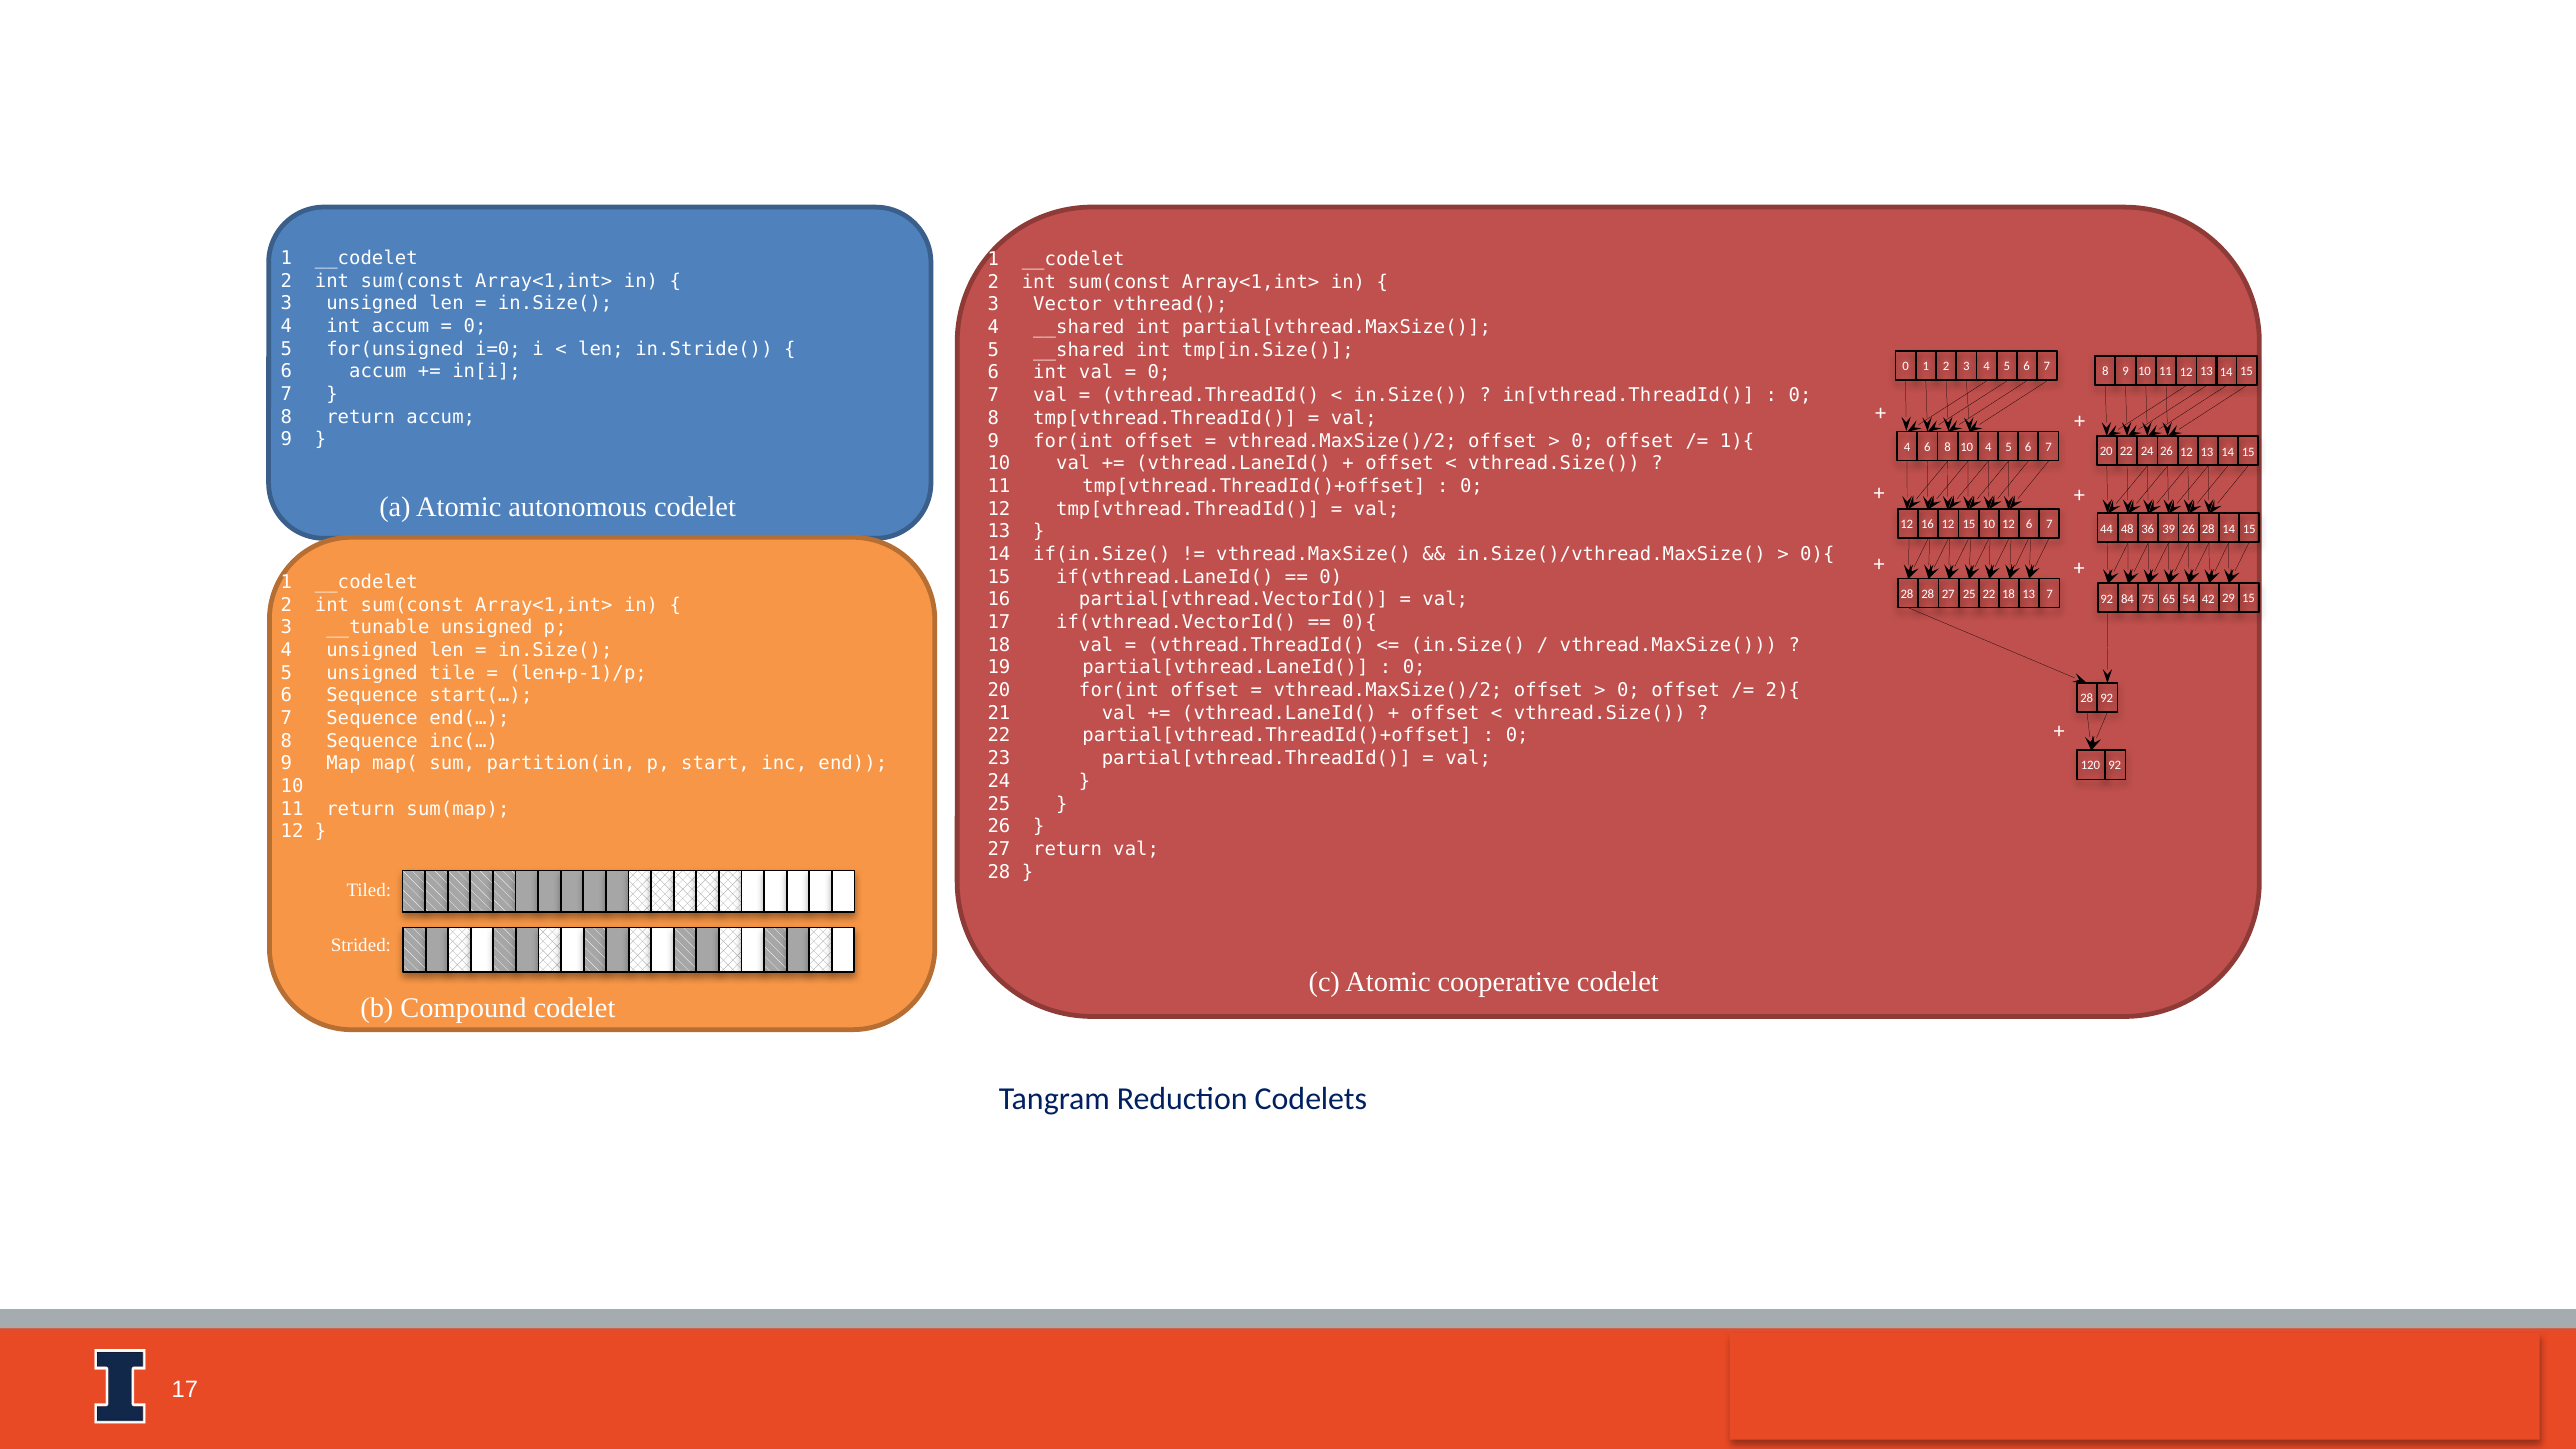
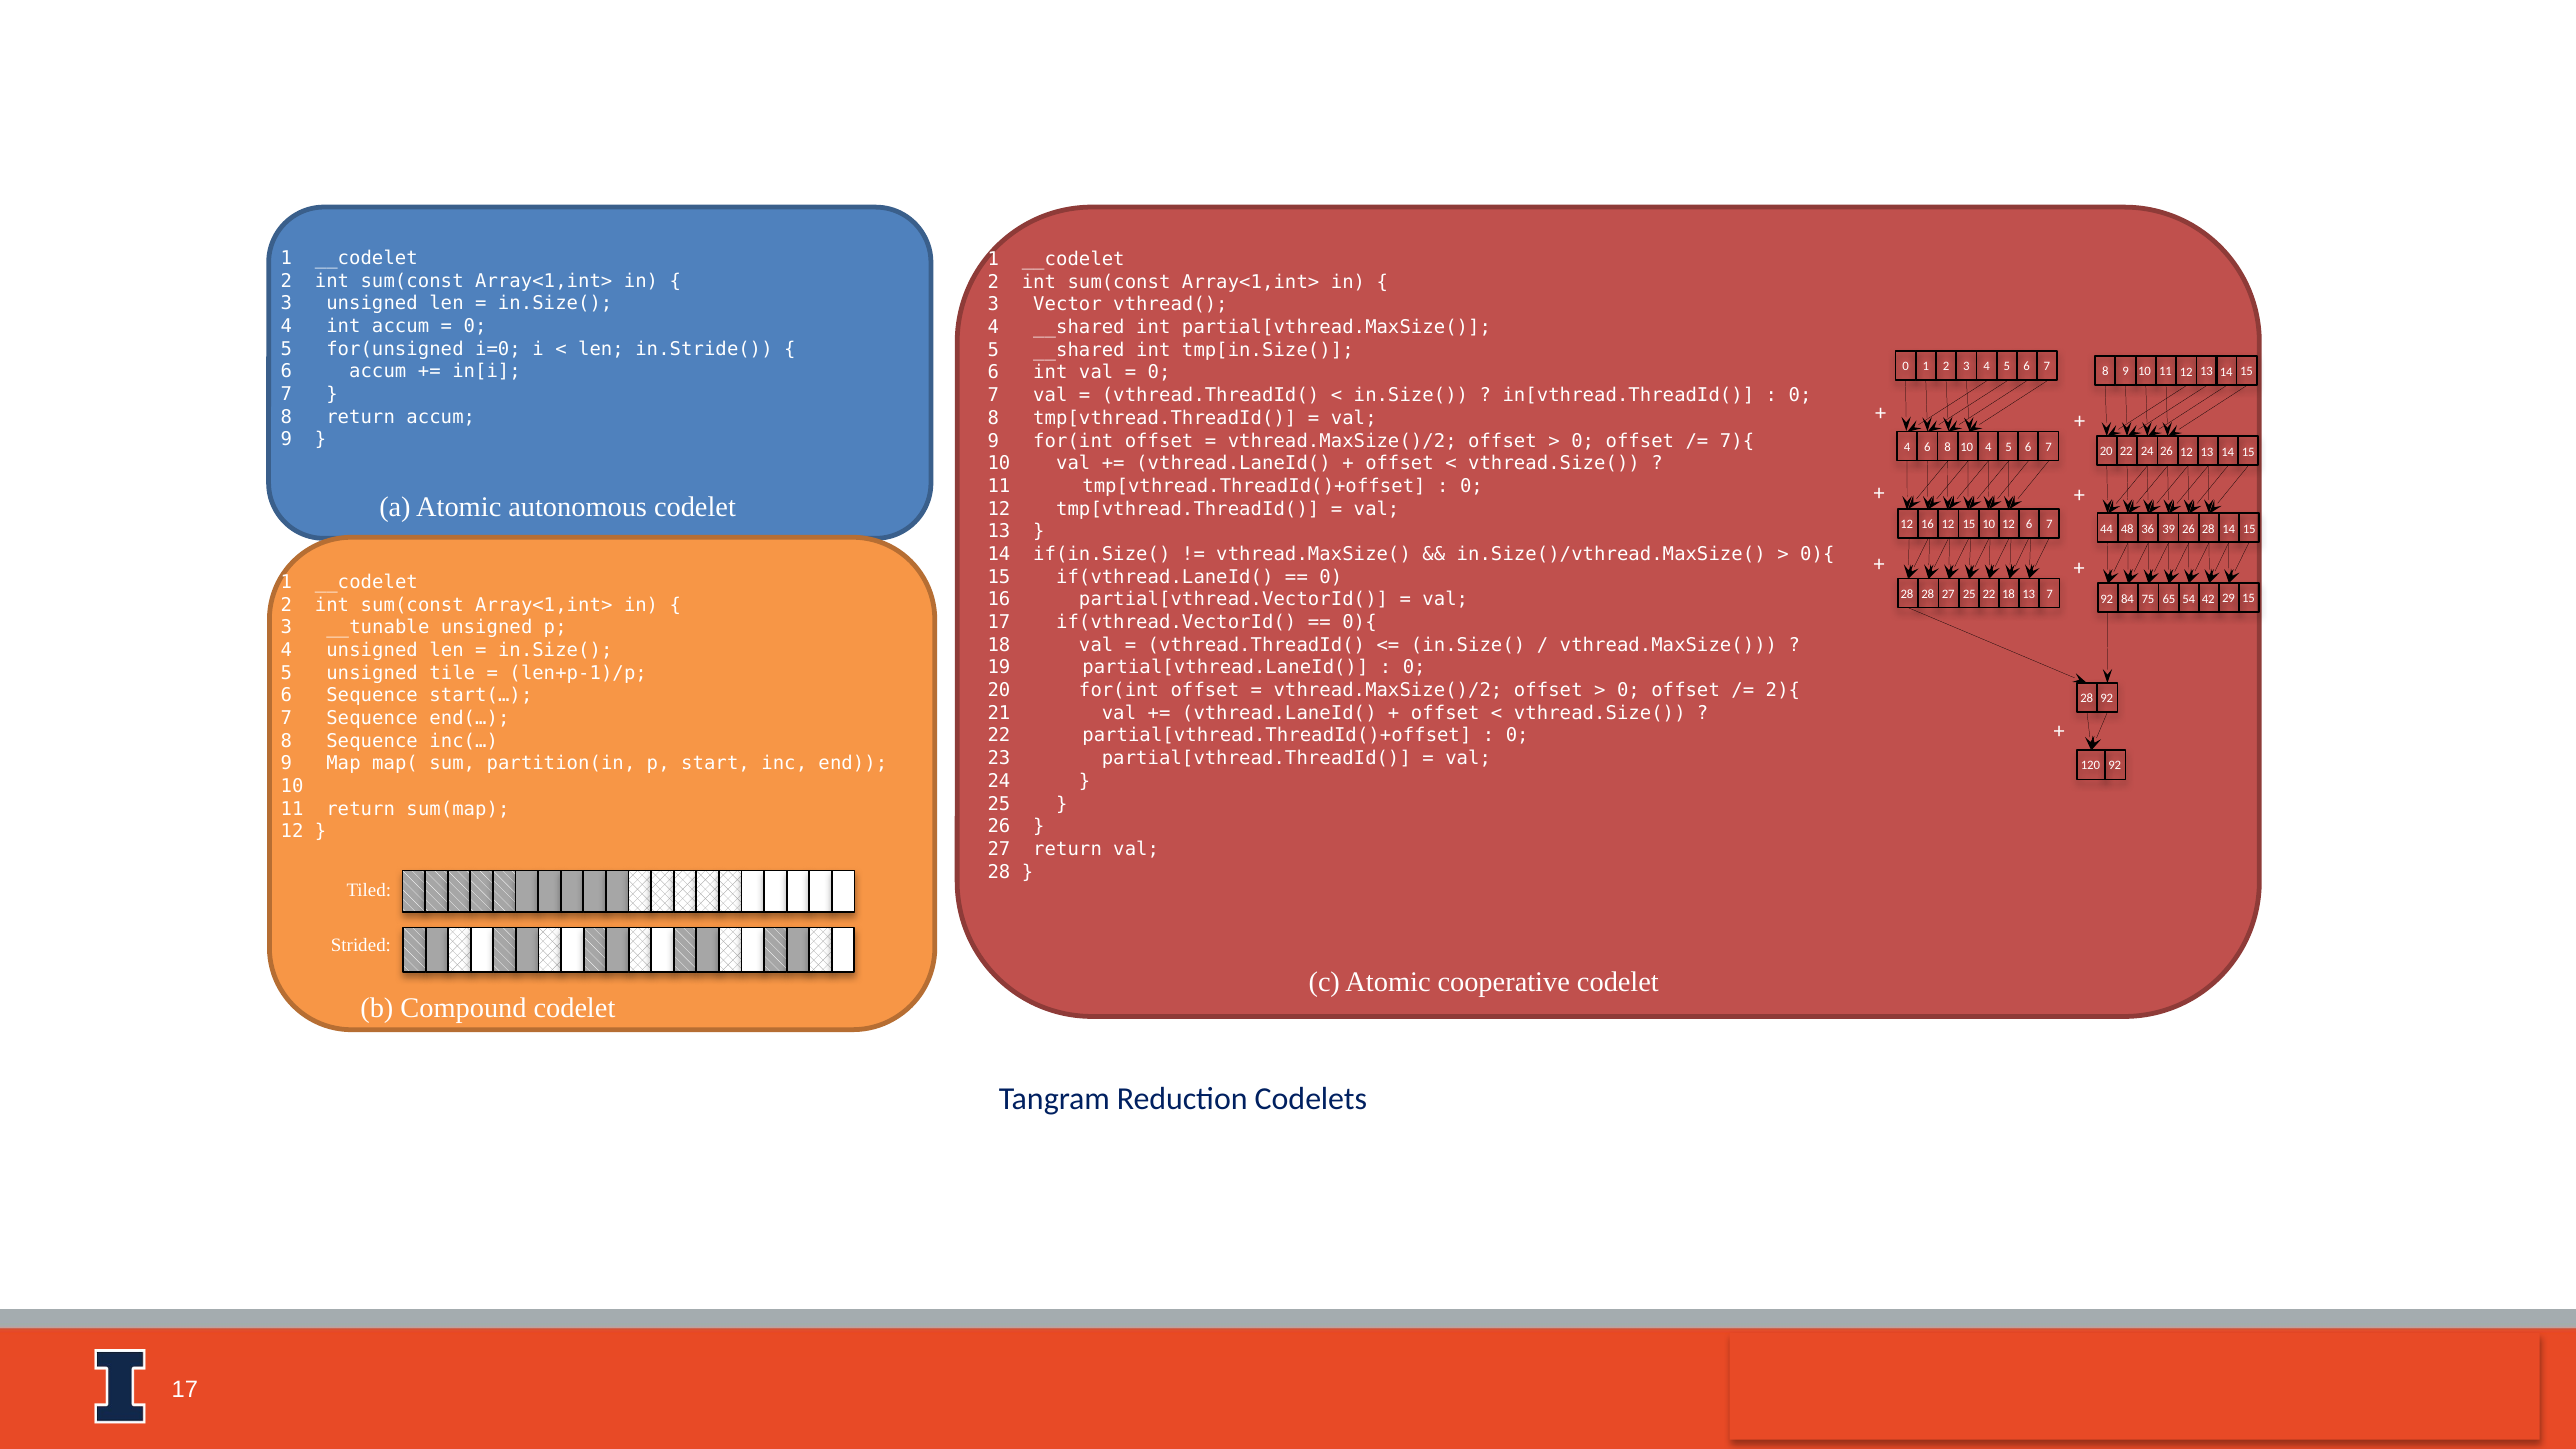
1){: 1){ -> 7){ (1737, 441)
